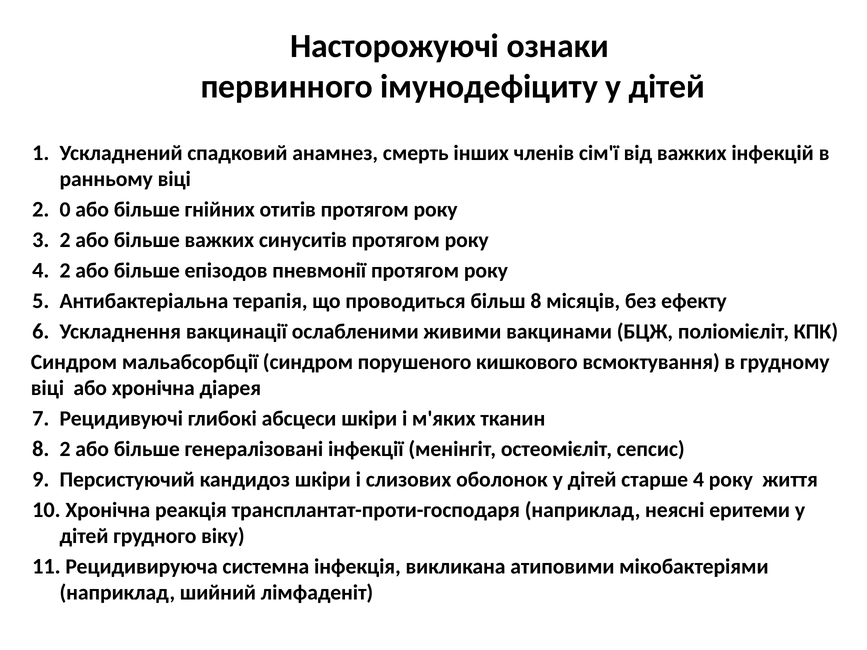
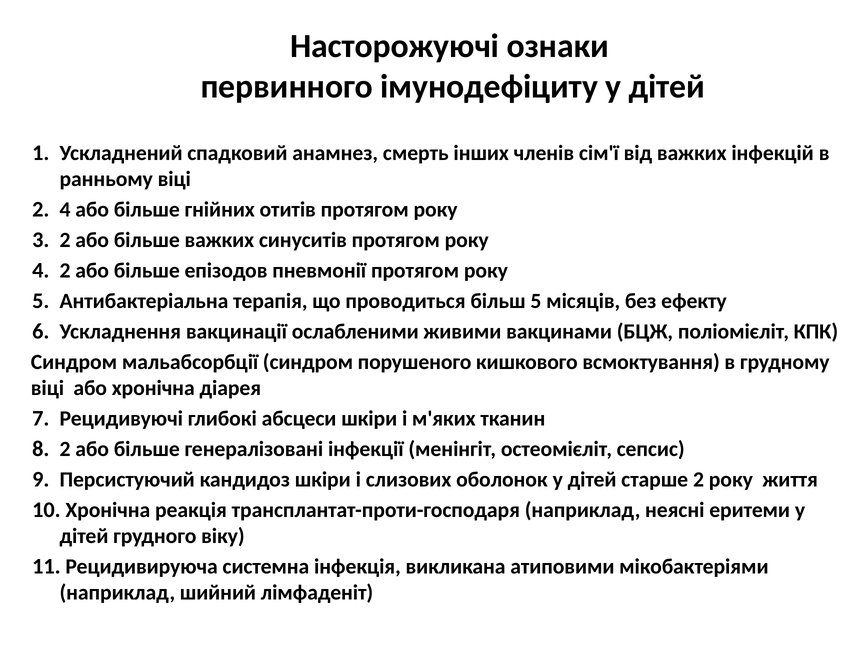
2 0: 0 -> 4 (65, 210)
більш 8: 8 -> 5 (536, 301)
старше 4: 4 -> 2 (699, 480)
